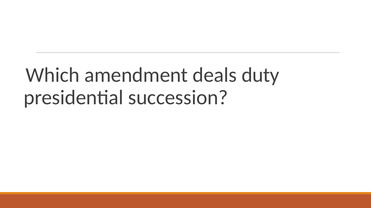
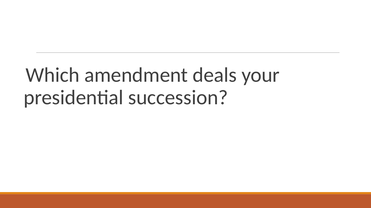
duty: duty -> your (261, 75)
